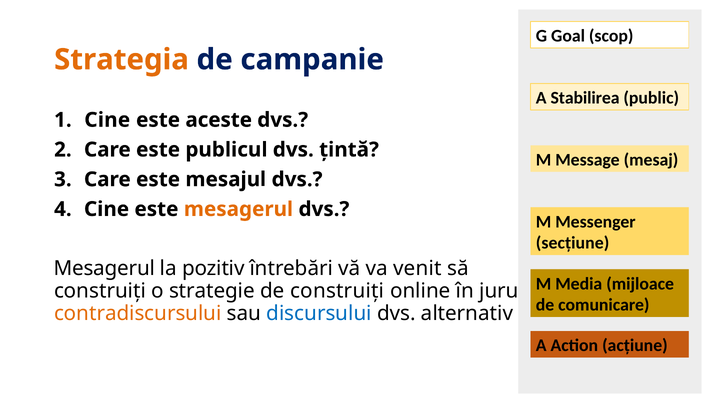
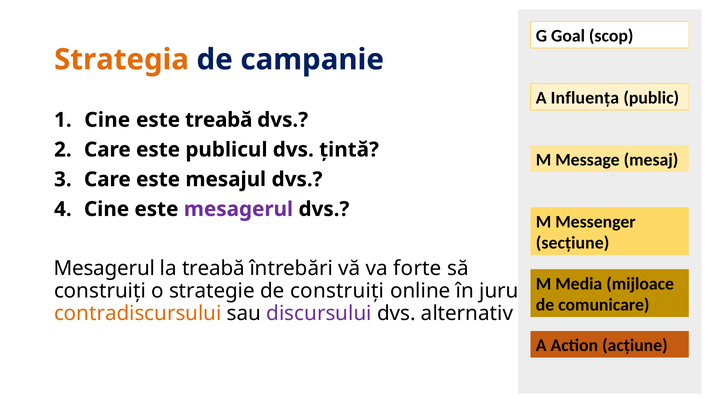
Stabilirea: Stabilirea -> Influența (585, 98)
este aceste: aceste -> treabă (219, 120)
mesagerul colour: orange -> purple (238, 209)
la pozitiv: pozitiv -> treabă (213, 269)
venit: venit -> forte (418, 269)
discursului colour: blue -> purple (319, 313)
